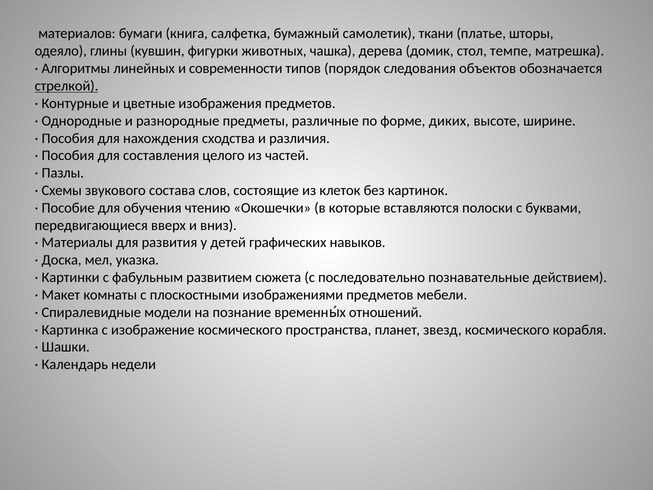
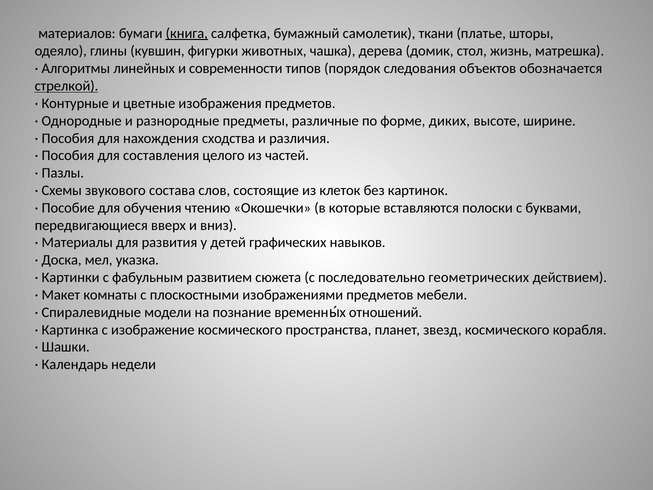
книга underline: none -> present (187, 33)
темпе: темпе -> жизнь (511, 51)
познавательные: познавательные -> геометрических (479, 277)
